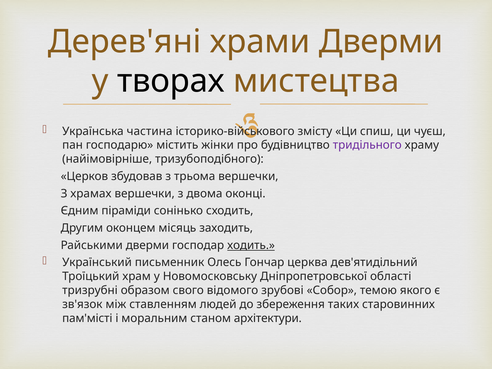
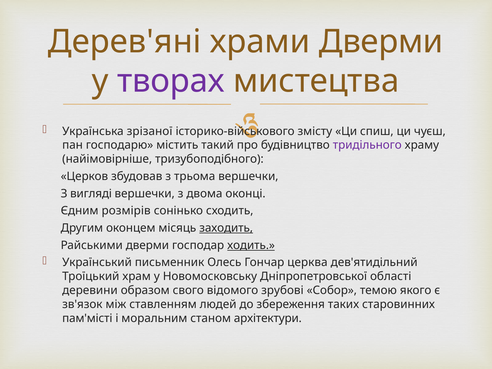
творах colour: black -> purple (171, 81)
частина: частина -> зрізаної (150, 131)
жінки: жінки -> такий (218, 145)
храмах: храмах -> вигляді (91, 194)
піраміди: піраміди -> розмірів (126, 211)
заходить underline: none -> present (226, 228)
тризрубні: тризрубні -> деревини (90, 290)
